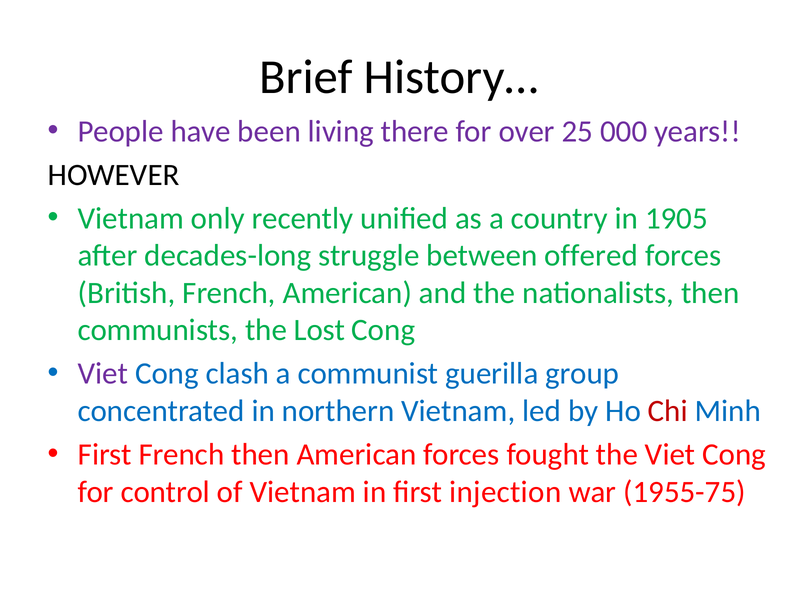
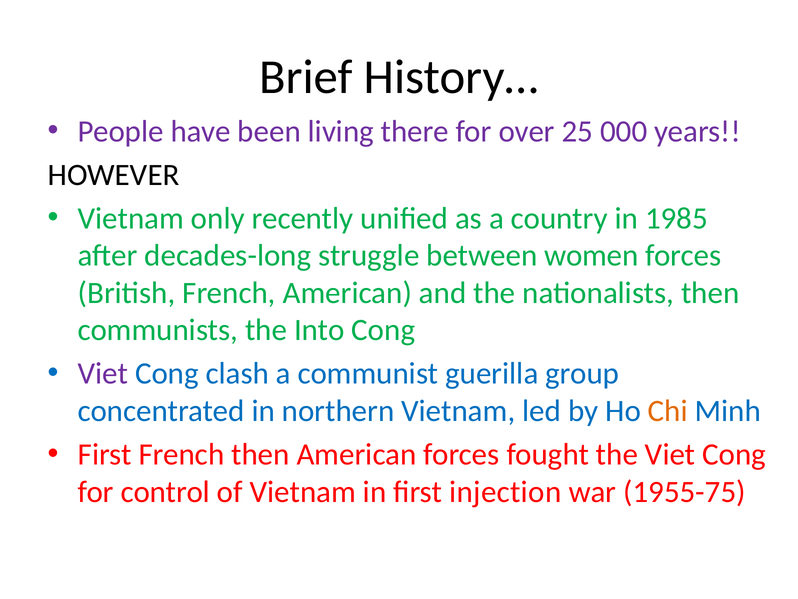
1905: 1905 -> 1985 (676, 218)
offered: offered -> women (591, 255)
Lost: Lost -> Into (319, 330)
Chi colour: red -> orange (668, 411)
